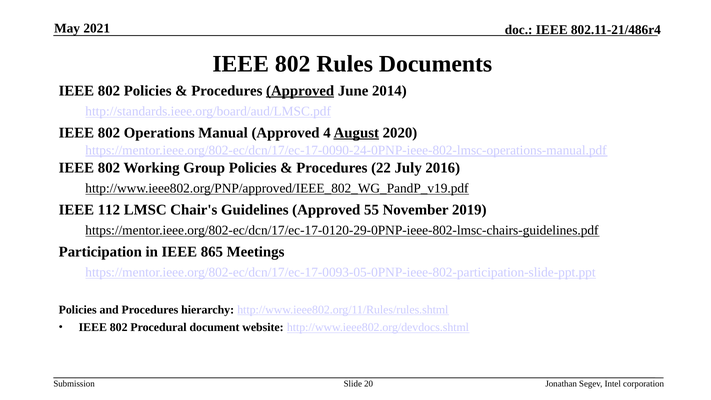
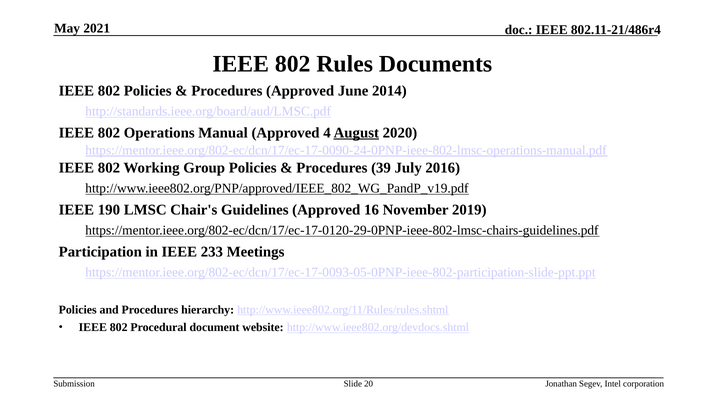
Approved underline: present -> none (300, 91)
22: 22 -> 39 (381, 168)
112: 112 -> 190 (109, 210)
55: 55 -> 16 (372, 210)
865: 865 -> 233 (212, 252)
